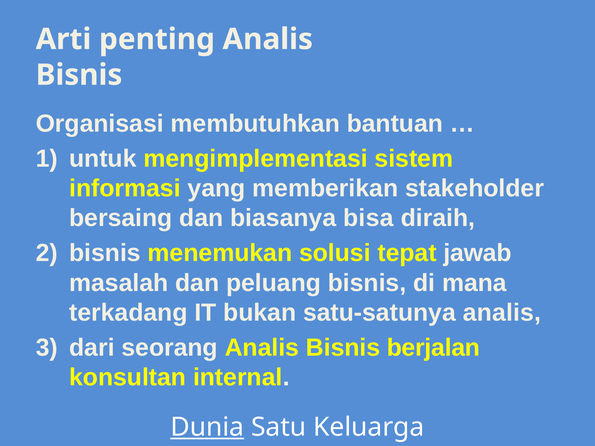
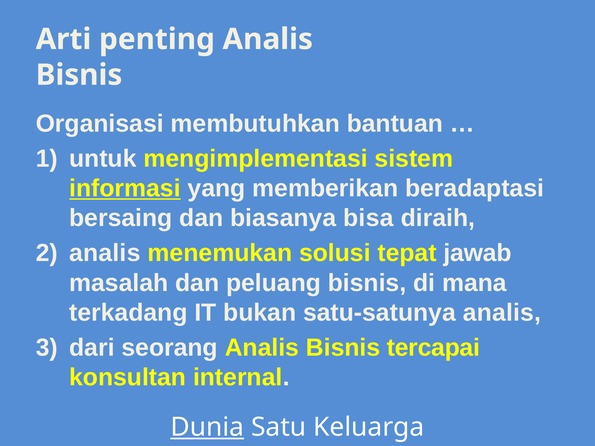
informasi underline: none -> present (125, 188)
stakeholder: stakeholder -> beradaptasi (475, 188)
bisnis: bisnis -> analis (105, 253)
berjalan: berjalan -> tercapai (433, 348)
